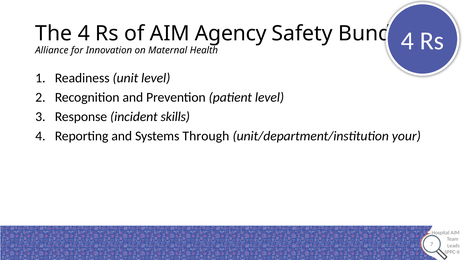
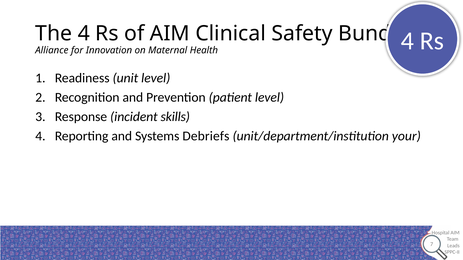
Agency: Agency -> Clinical (231, 34)
Through: Through -> Debriefs (206, 136)
